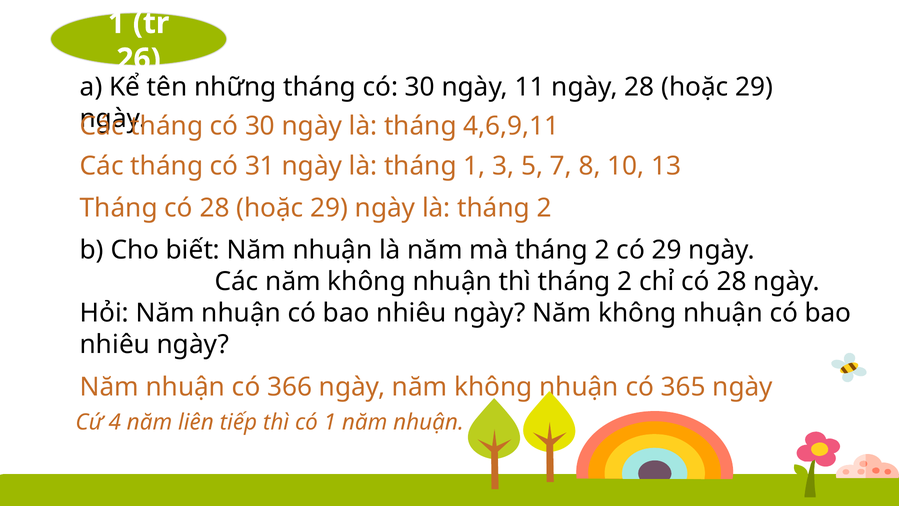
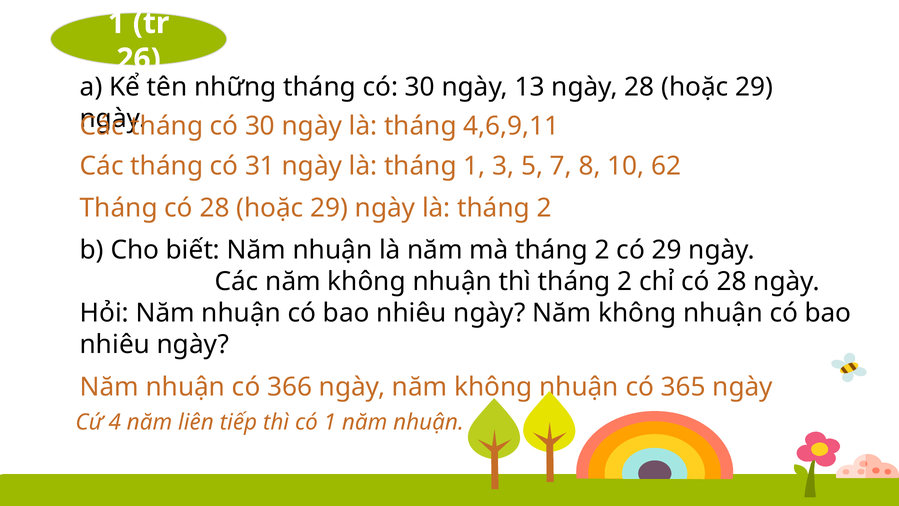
11: 11 -> 13 (530, 87)
13: 13 -> 62 (666, 166)
